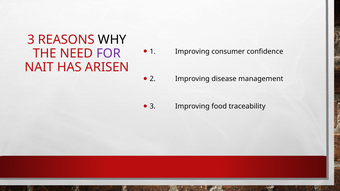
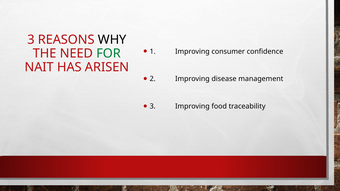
FOR colour: purple -> green (109, 54)
